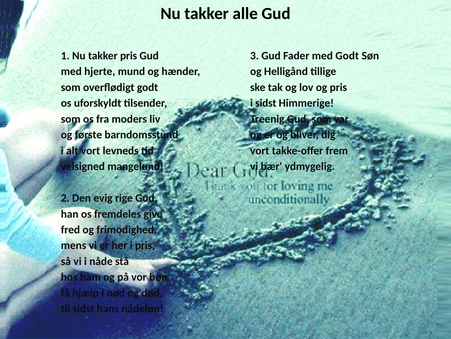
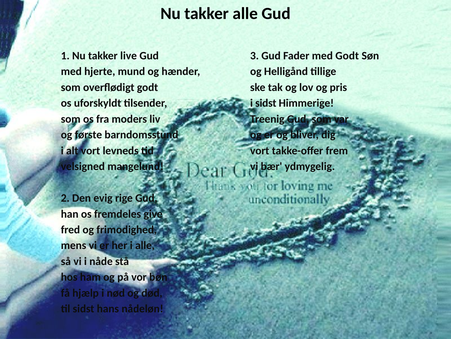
takker pris: pris -> live (129, 56)
i pris: pris -> alle (145, 245)
